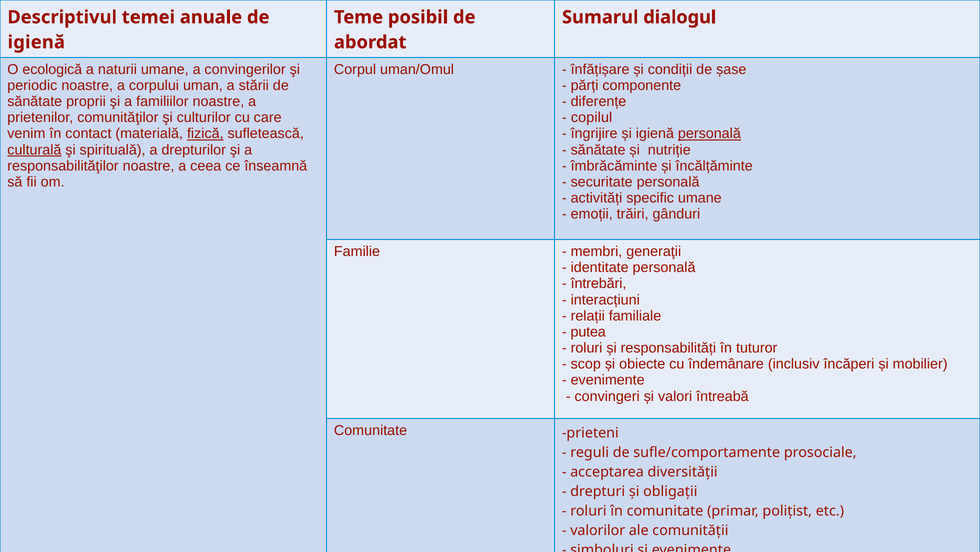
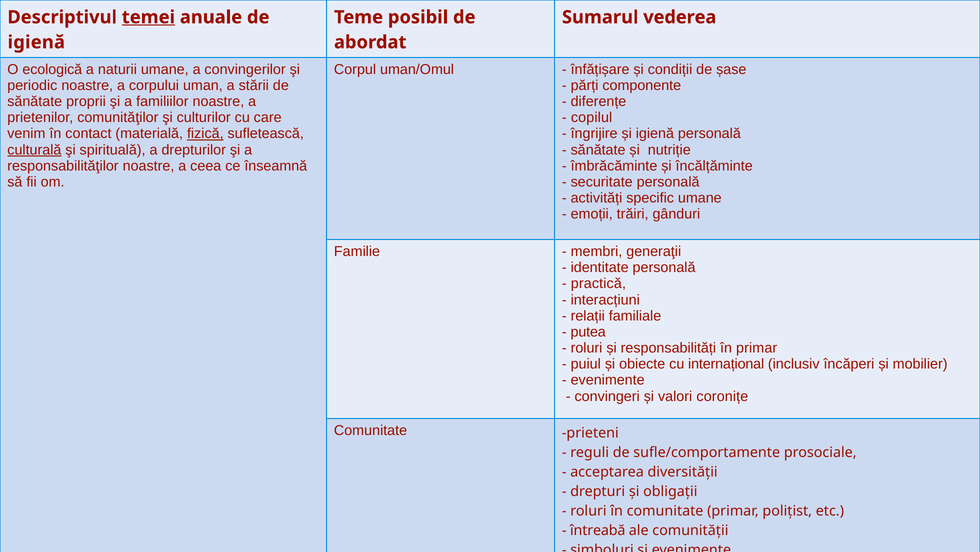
temei underline: none -> present (148, 17)
dialogul: dialogul -> vederea (680, 17)
personală underline: present -> none (709, 134)
întrebări: întrebări -> practică (598, 283)
în tuturor: tuturor -> primar (757, 348)
scop: scop -> puiul (586, 364)
îndemânare: îndemânare -> internațional (726, 364)
întreabă: întreabă -> coronițe (722, 396)
valorilor: valorilor -> întreabă (598, 530)
